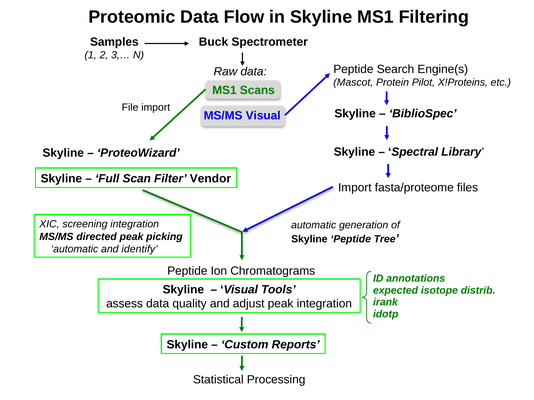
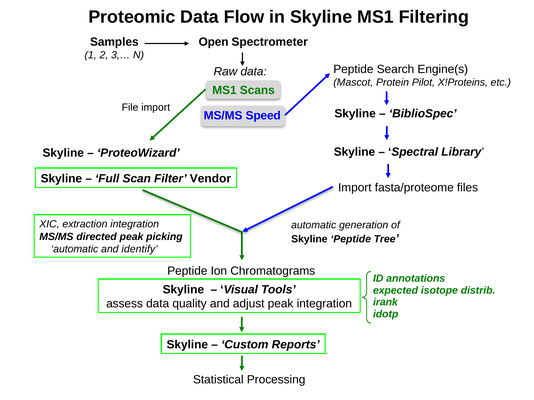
Buck: Buck -> Open (214, 42)
MS/MS Visual: Visual -> Speed (263, 116)
screening: screening -> extraction (85, 224)
